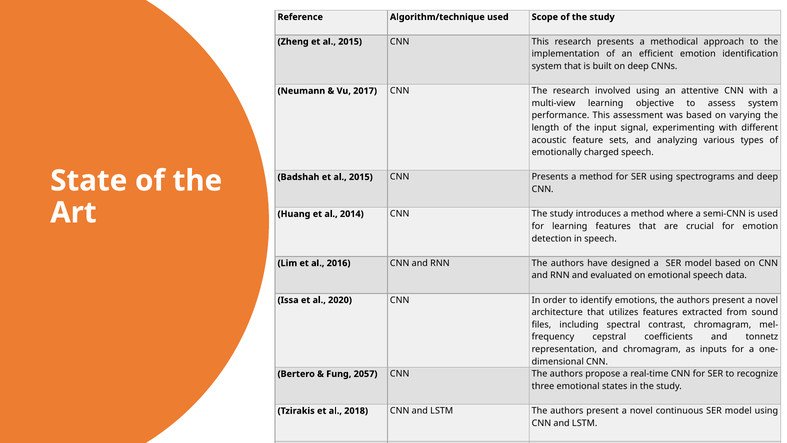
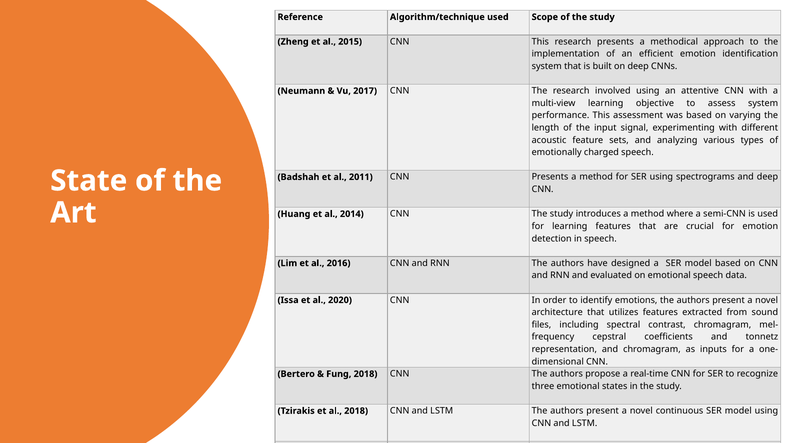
Badshah et al 2015: 2015 -> 2011 (361, 177)
Fung 2057: 2057 -> 2018 (366, 374)
